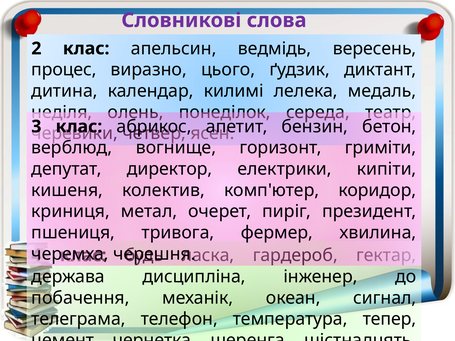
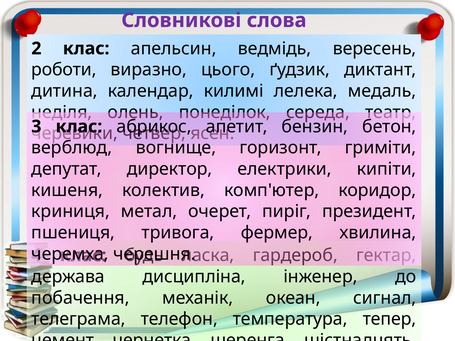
процес: процес -> роботи (64, 70)
